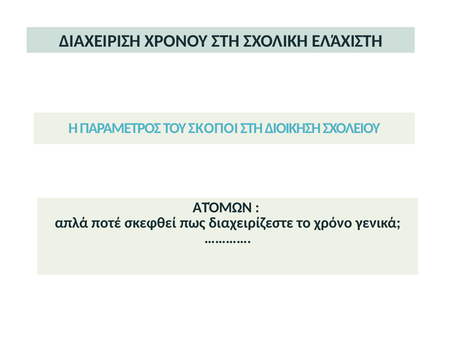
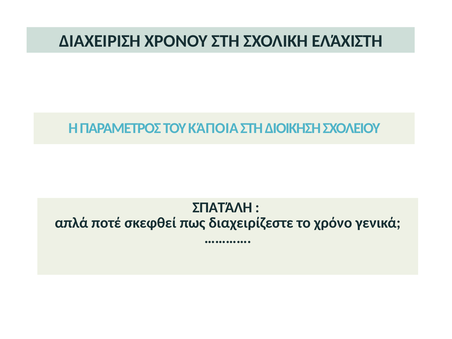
ΣΚΟΠΟΙ: ΣΚΟΠΟΙ -> ΚΆΠΟΙΑ (213, 128)
ΑΤΌΜΩΝ: ΑΤΌΜΩΝ -> ΣΠΑΤΆΛΗ (222, 208)
